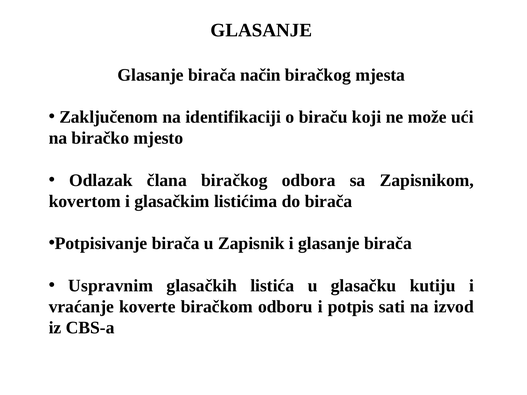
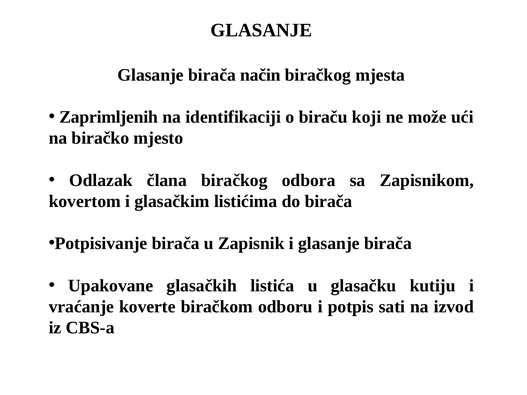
Zaključenom: Zaključenom -> Zaprimljenih (109, 117)
Uspravnim: Uspravnim -> Upakovane (111, 286)
